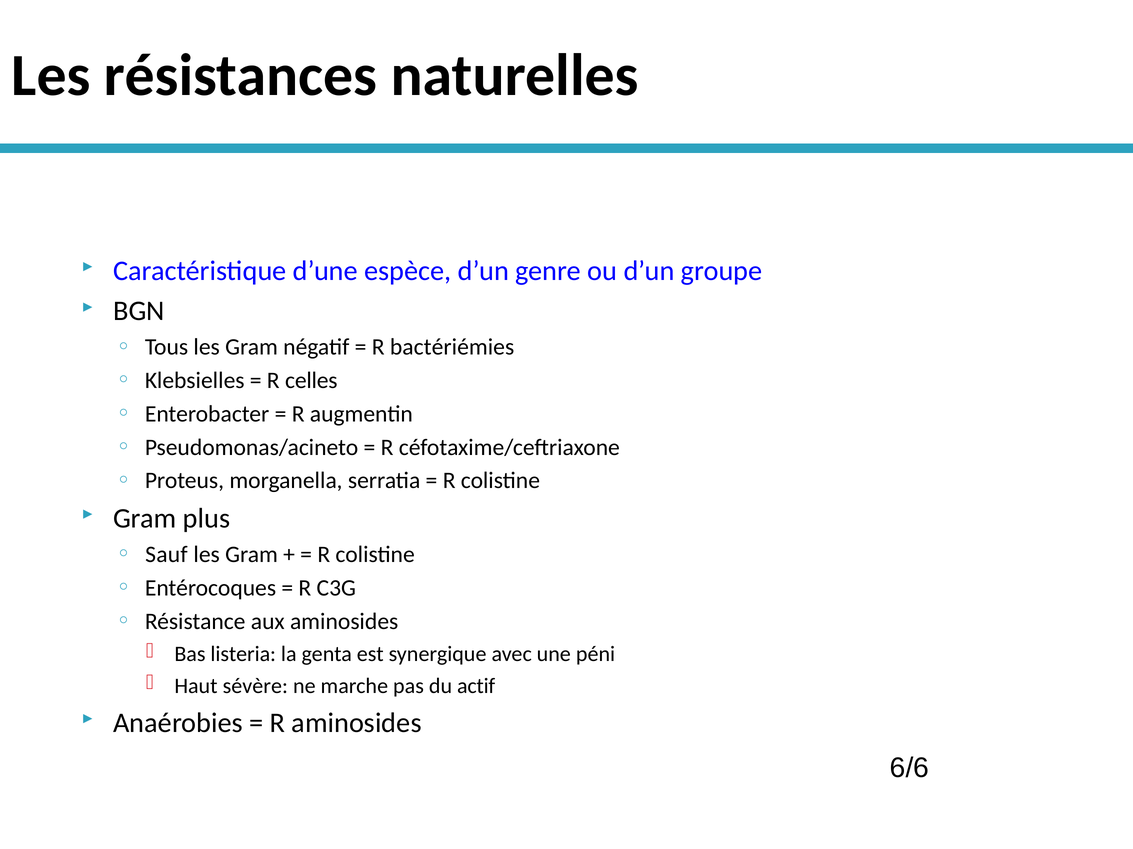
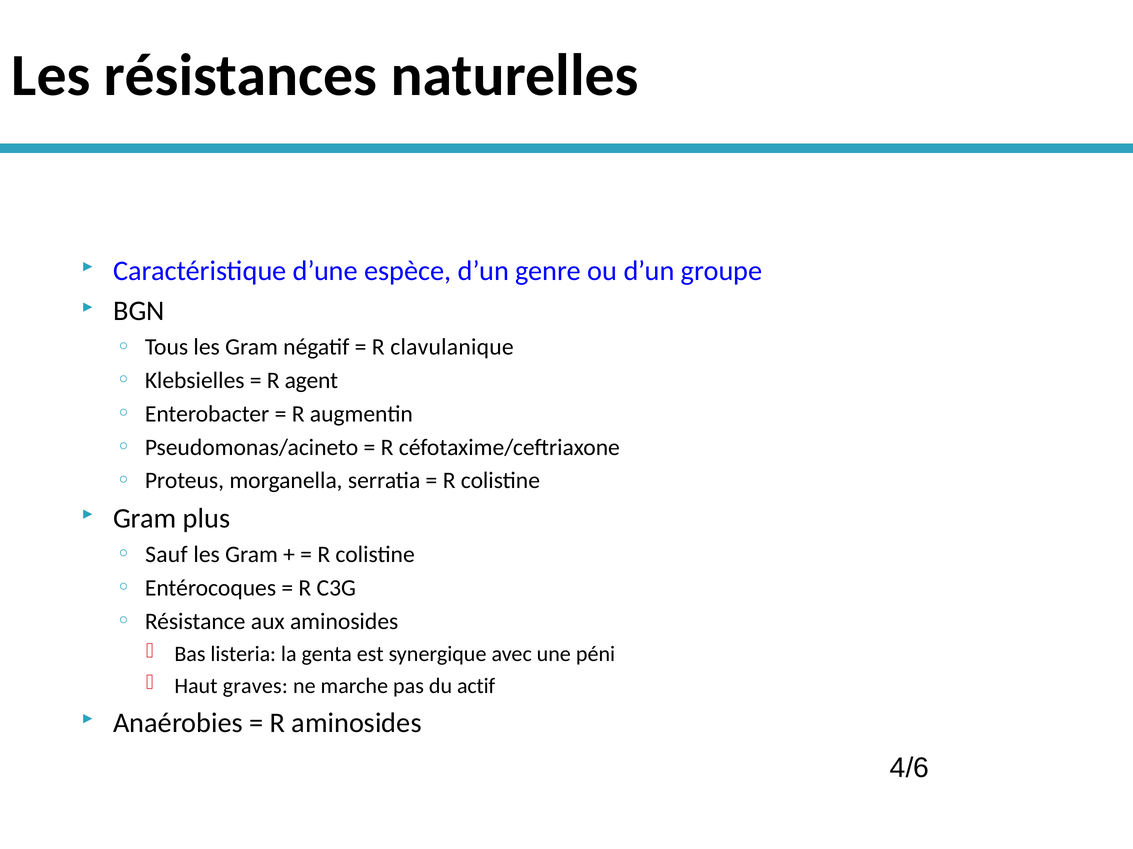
bactériémies: bactériémies -> clavulanique (452, 347)
celles: celles -> agent (311, 381)
sévère: sévère -> graves (255, 686)
6/6: 6/6 -> 4/6 (910, 769)
